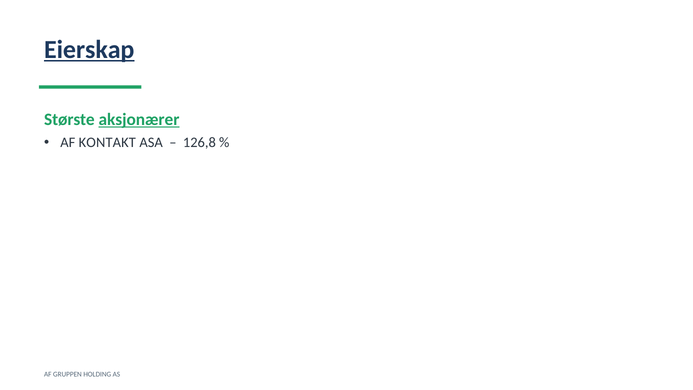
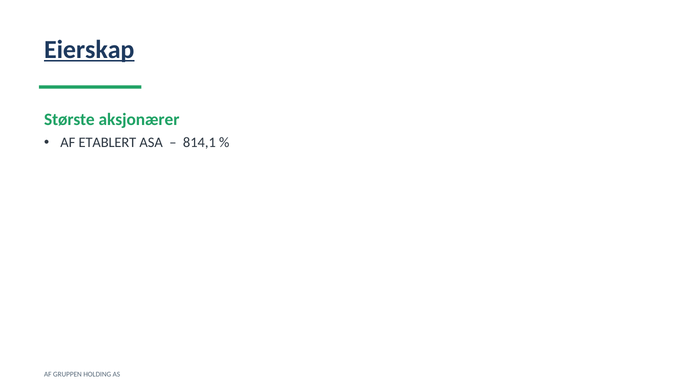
aksjonærer underline: present -> none (139, 119)
KONTAKT: KONTAKT -> ETABLERT (107, 143)
126,8: 126,8 -> 814,1 (199, 143)
